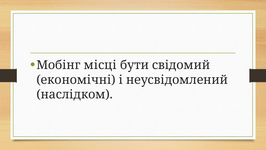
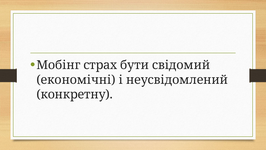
місці: місці -> страх (100, 65)
наслідком: наслідком -> конкретну (75, 94)
